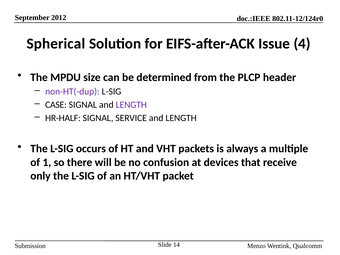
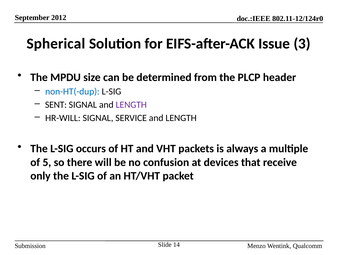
4: 4 -> 3 (302, 44)
non-HT(-dup colour: purple -> blue (72, 92)
CASE: CASE -> SENT (56, 105)
HR-HALF: HR-HALF -> HR-WILL (63, 118)
1: 1 -> 5 (47, 162)
